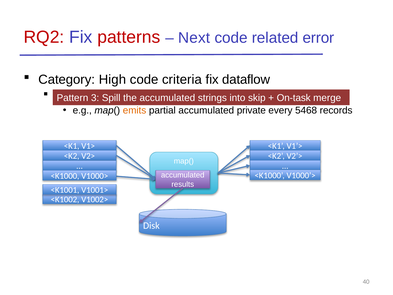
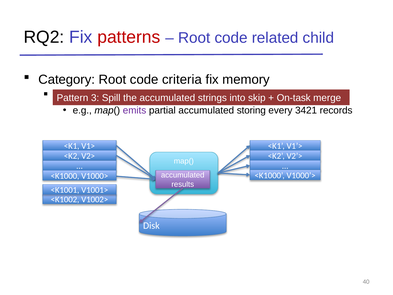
RQ2 colour: red -> black (44, 37)
Next: Next -> Root (194, 38)
error: error -> child (318, 38)
Category High: High -> Root (113, 80)
dataflow: dataflow -> memory (246, 80)
emits colour: orange -> purple (135, 110)
private: private -> storing (251, 110)
5468: 5468 -> 3421 (306, 110)
